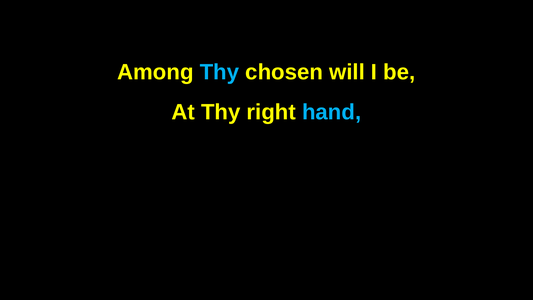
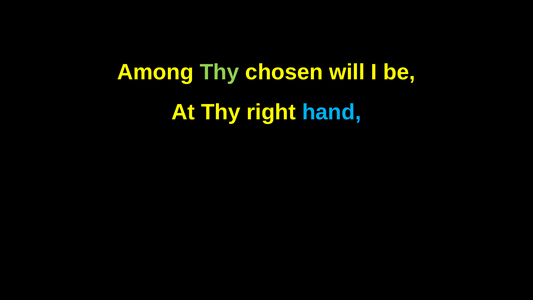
Thy colour: light blue -> light green (219, 72)
